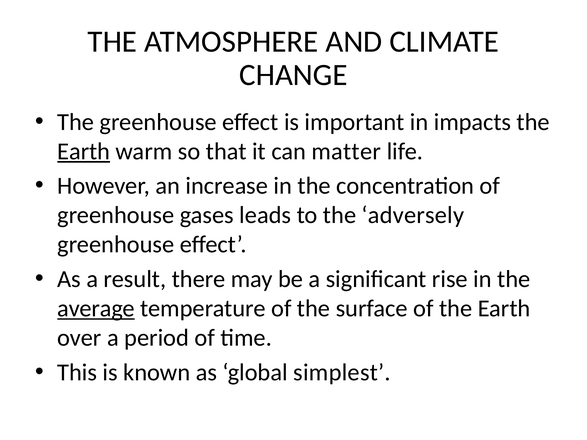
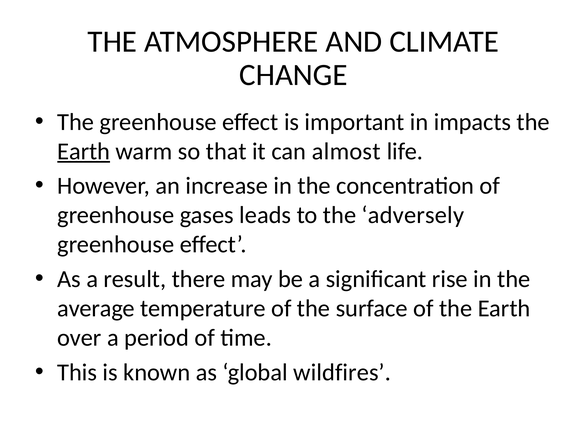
matter: matter -> almost (346, 151)
average underline: present -> none (96, 309)
simplest: simplest -> wildfires (342, 373)
